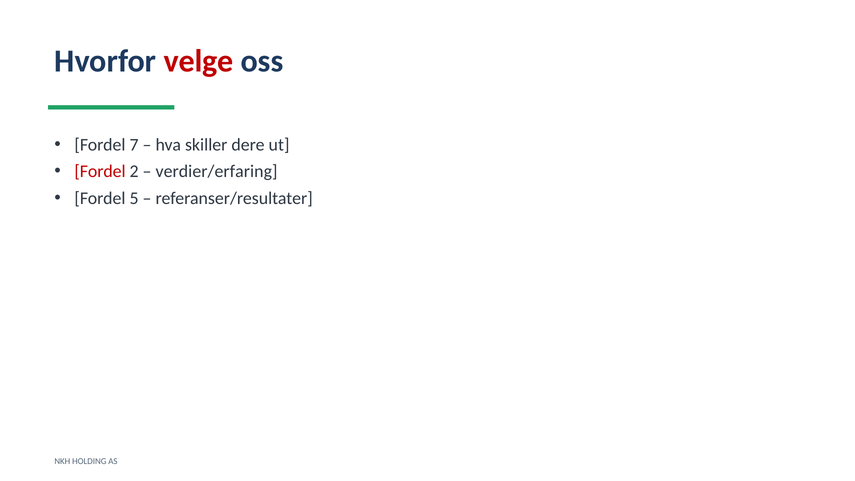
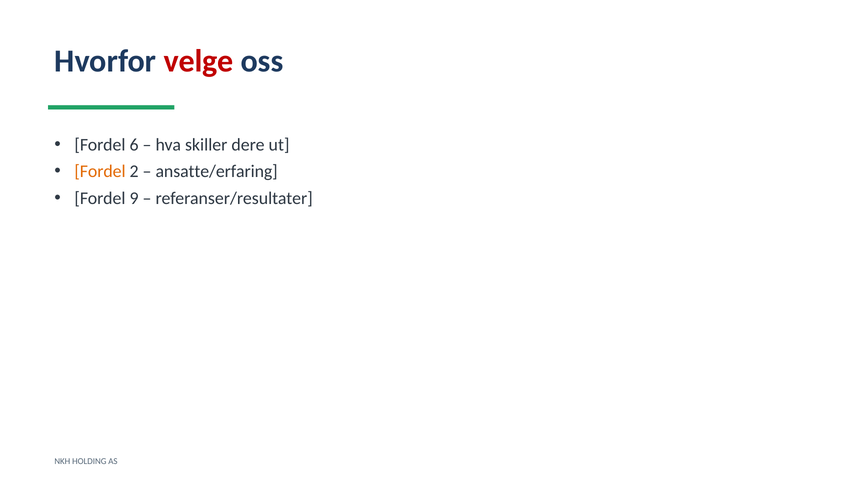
7: 7 -> 6 (134, 145)
Fordel colour: red -> orange (100, 172)
verdier/erfaring: verdier/erfaring -> ansatte/erfaring (217, 172)
5: 5 -> 9 (134, 198)
